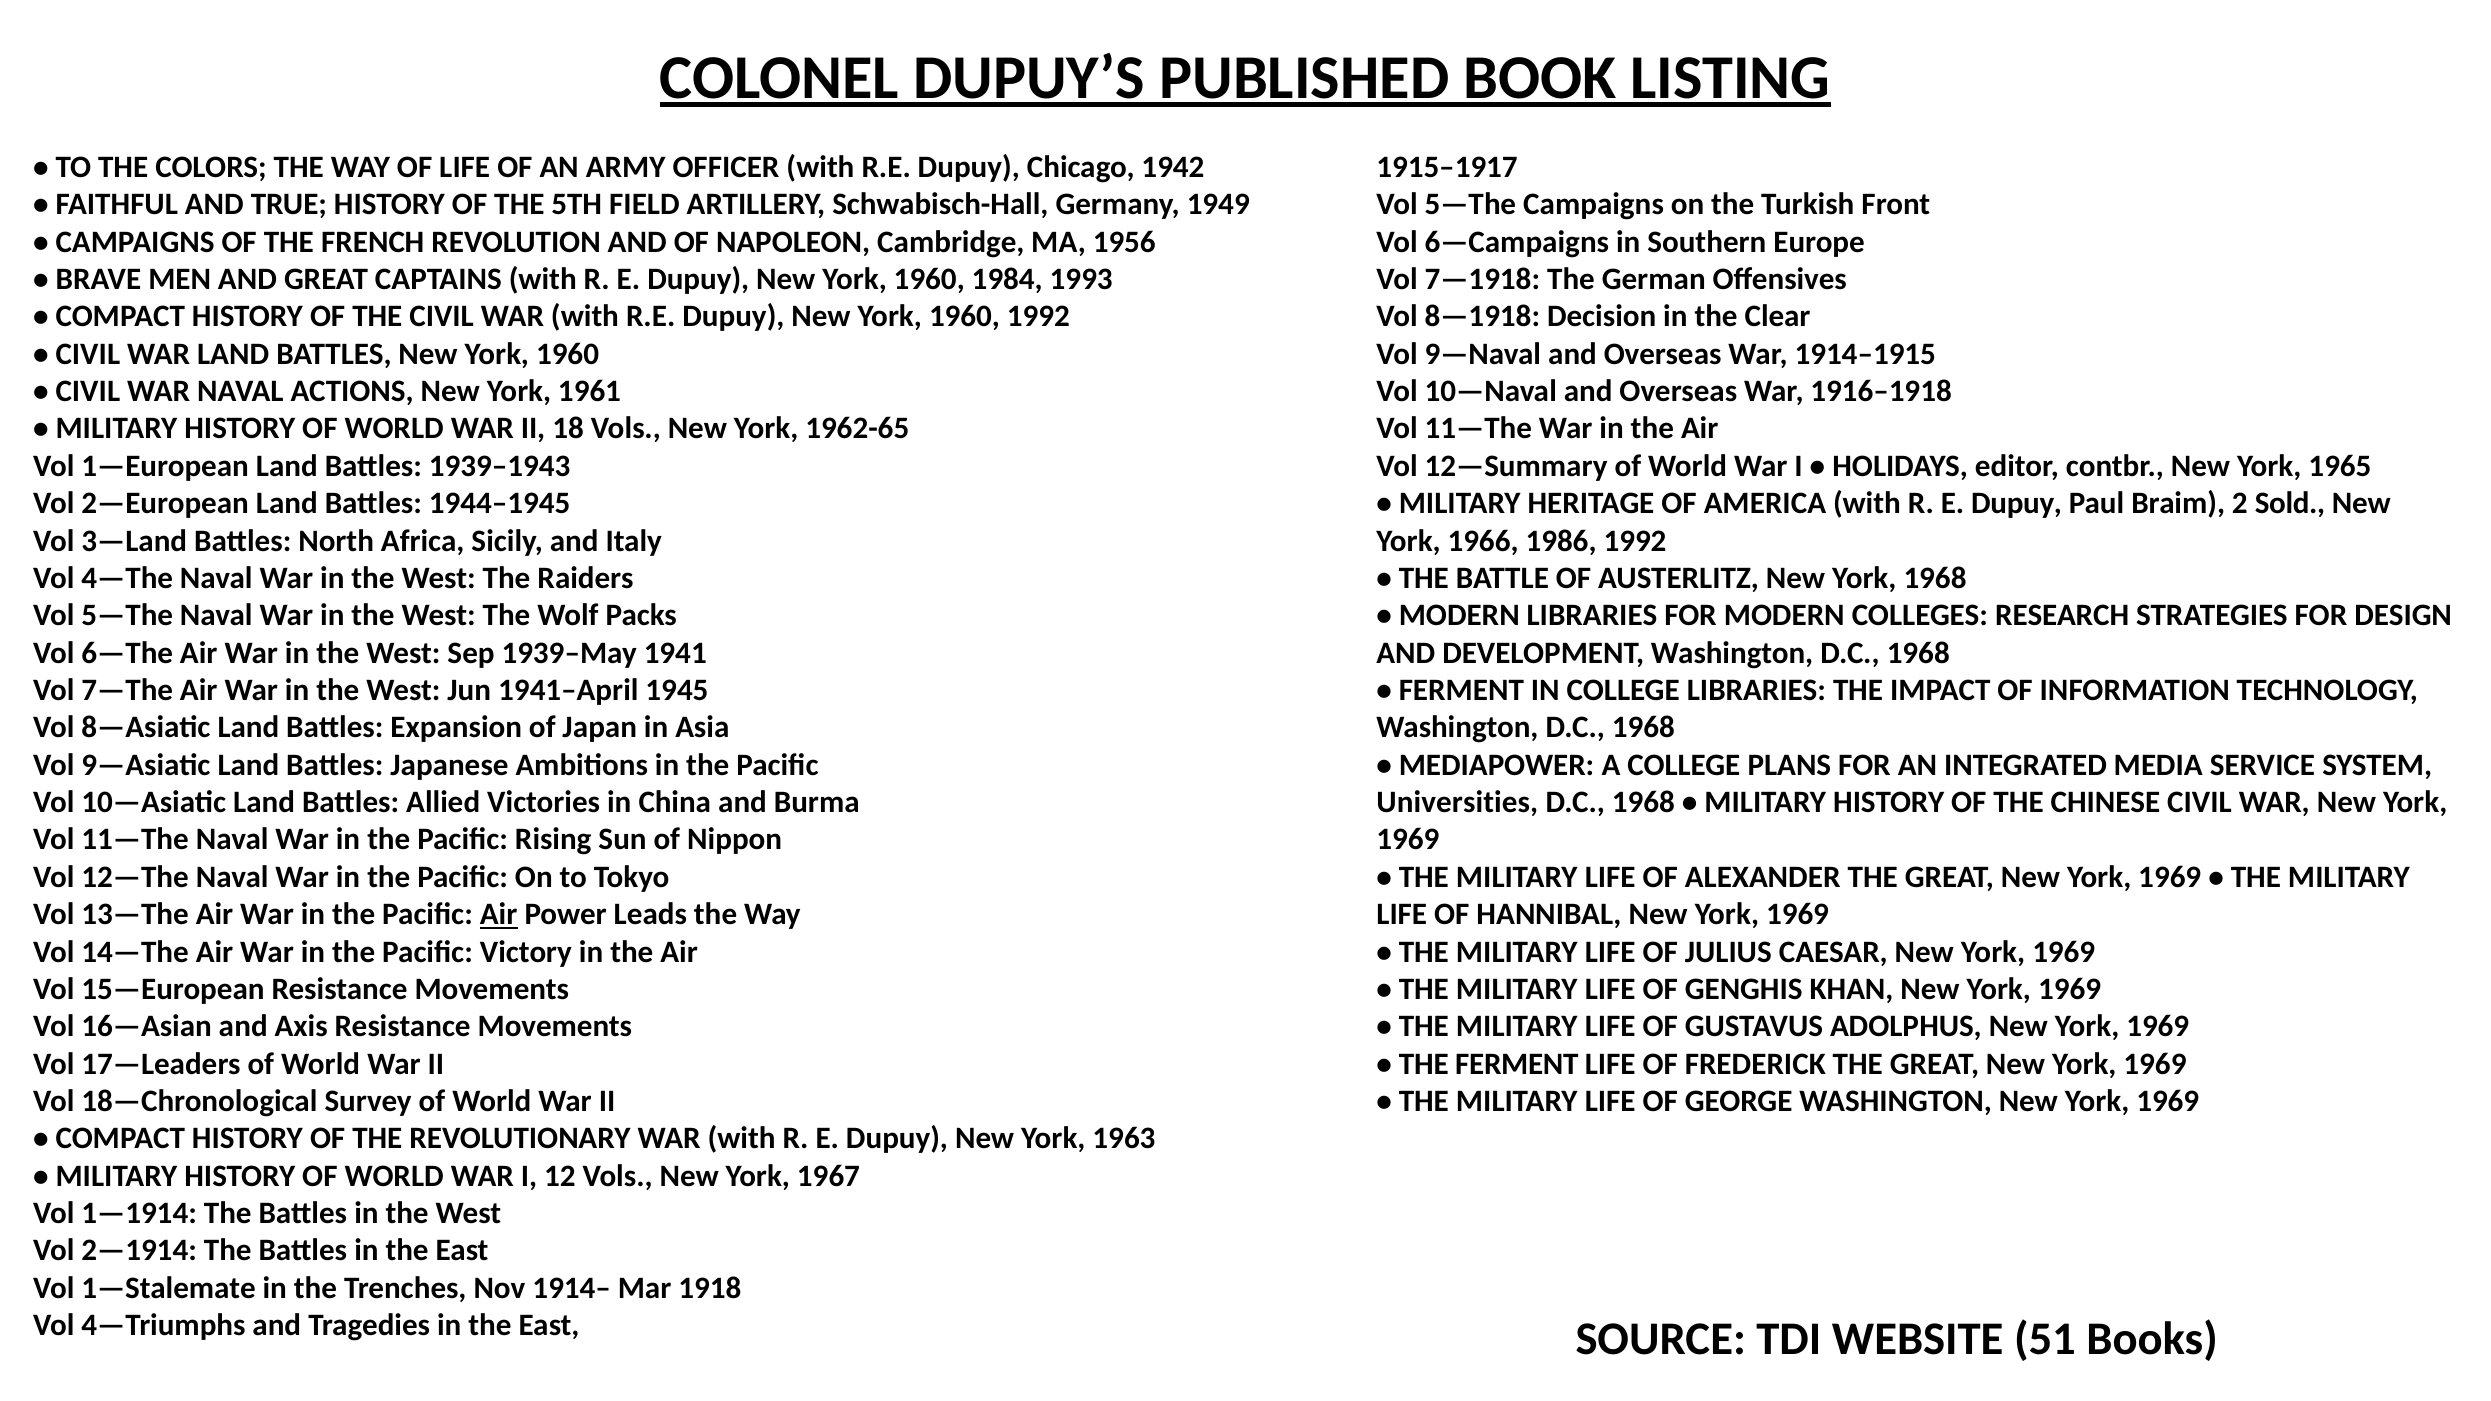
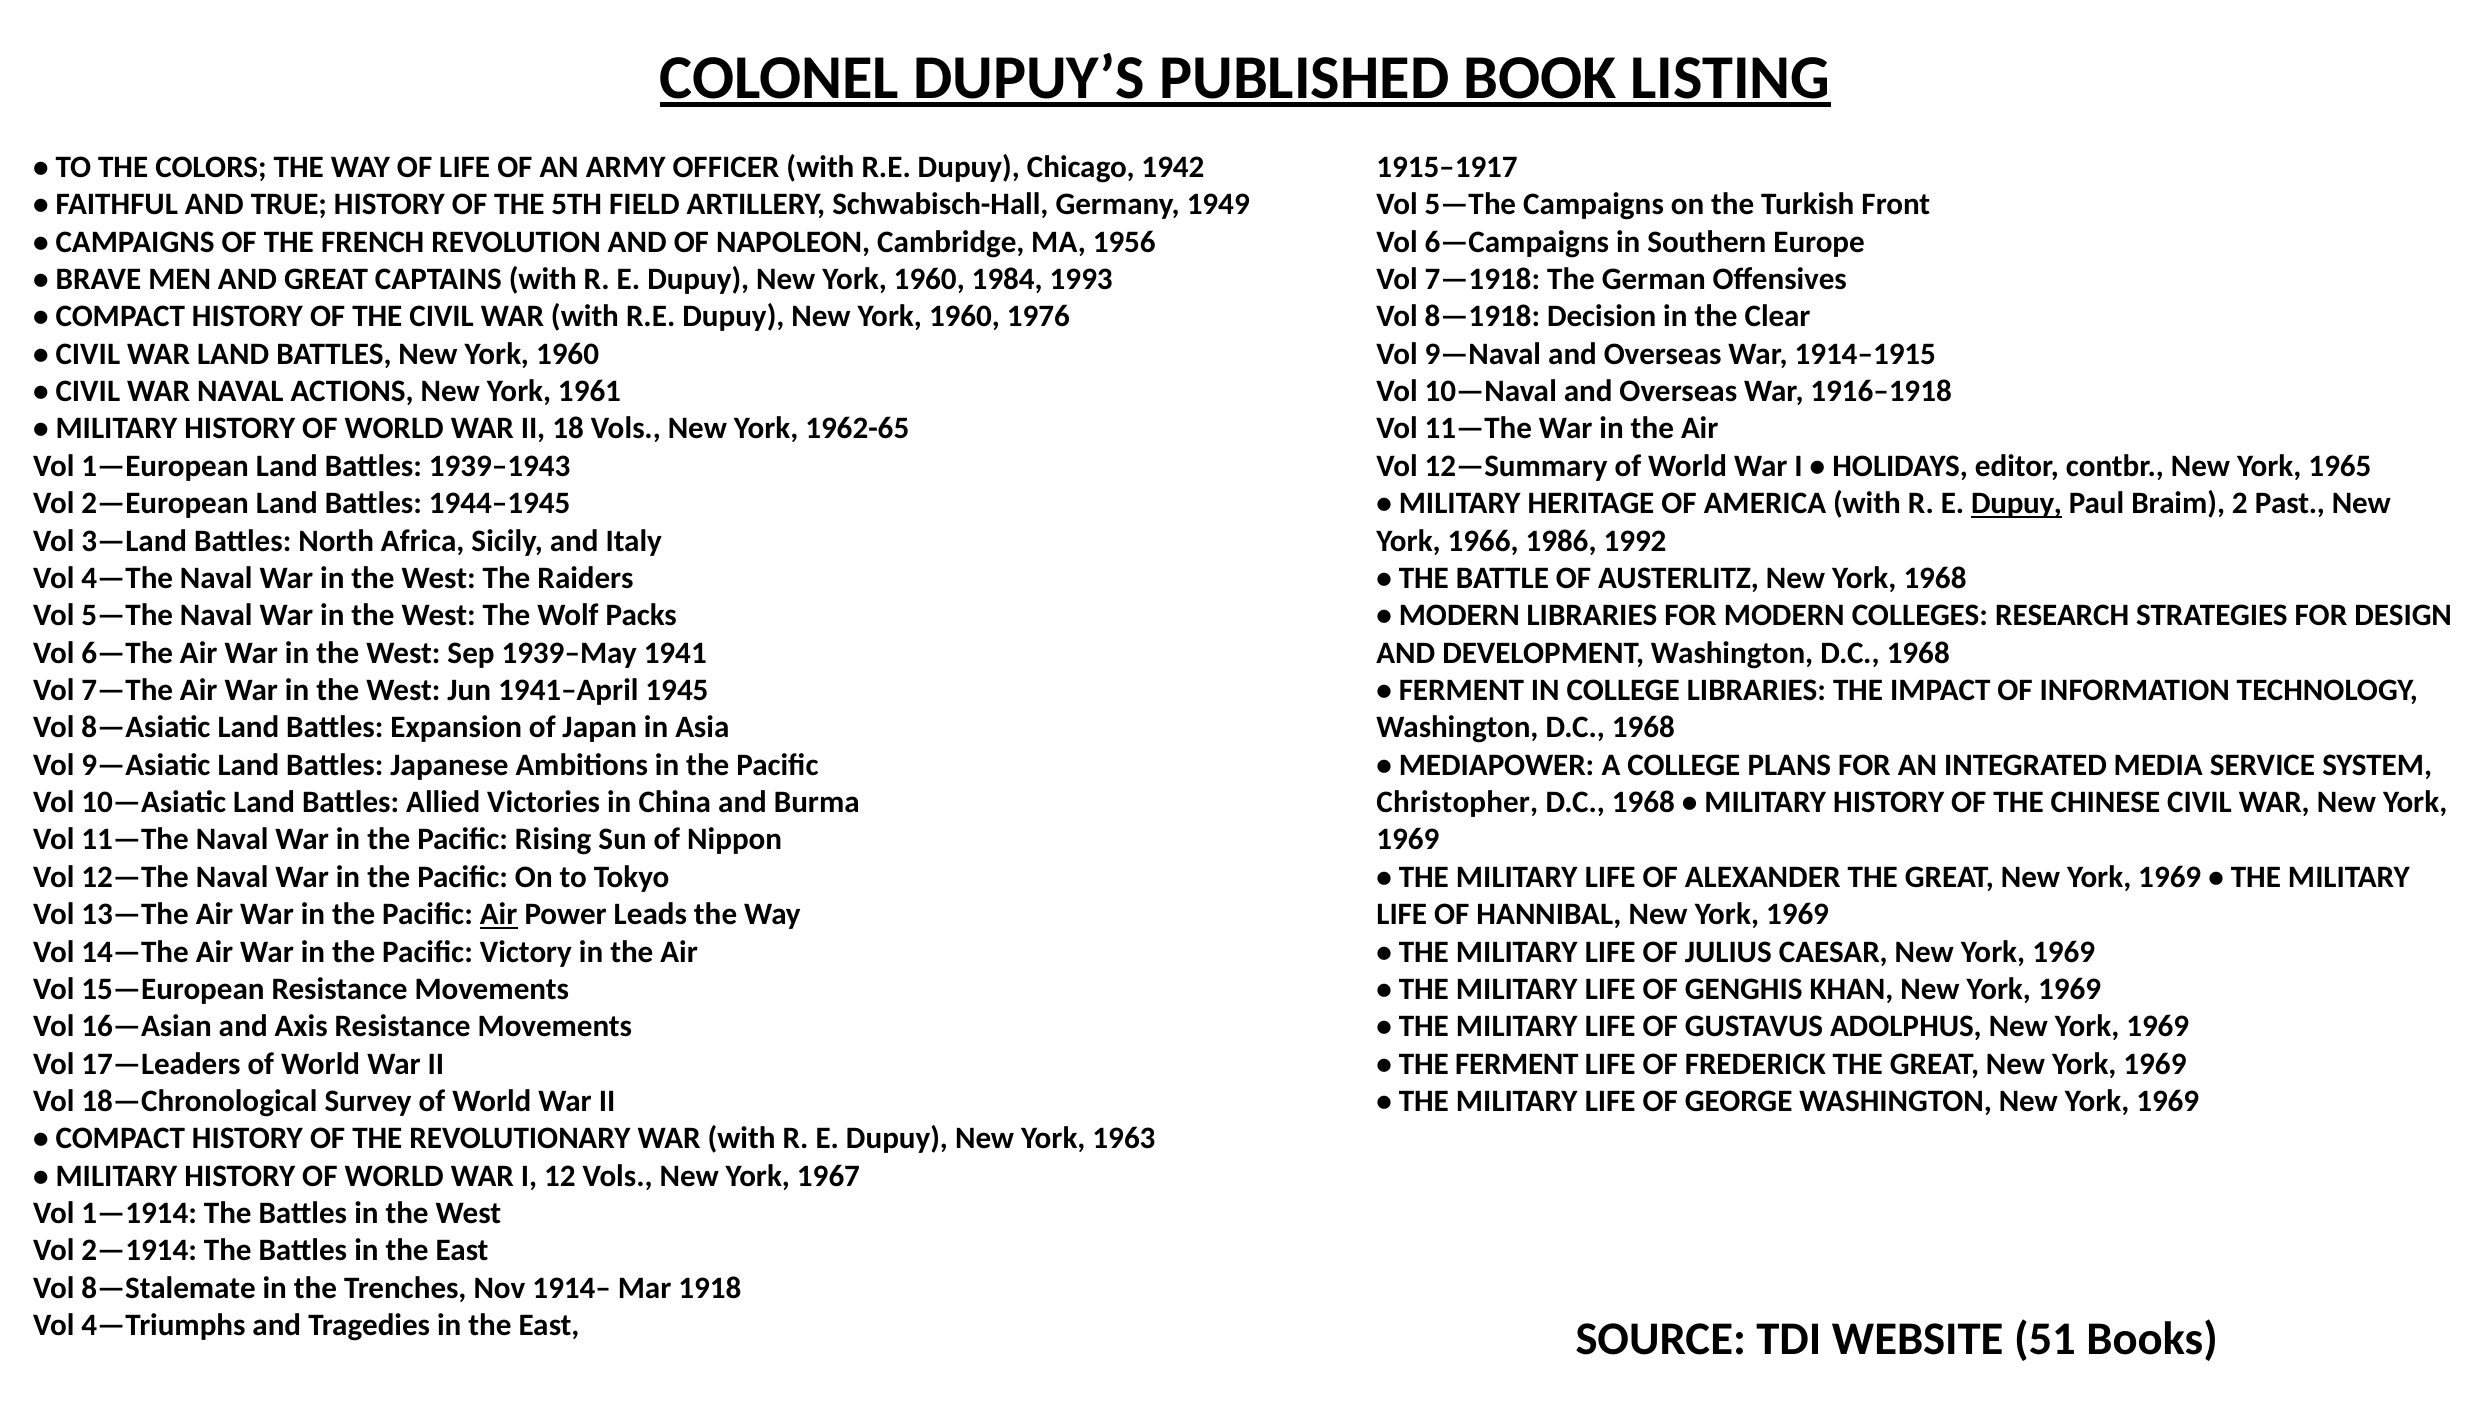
1960 1992: 1992 -> 1976 (1038, 317)
Dupuy underline: none -> present (2017, 503)
Sold: Sold -> Past (2290, 503)
Universities: Universities -> Christopher (1457, 802)
1—Stalemate: 1—Stalemate -> 8—Stalemate (169, 1288)
